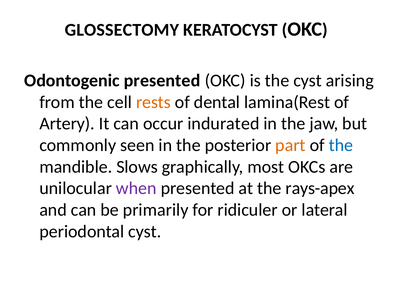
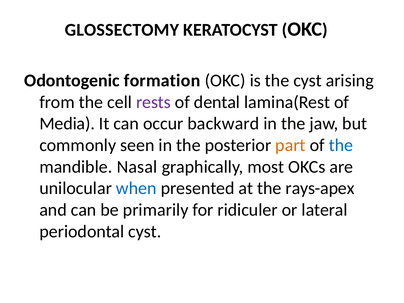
Odontogenic presented: presented -> formation (162, 81)
rests colour: orange -> purple (153, 102)
Artery: Artery -> Media (67, 124)
indurated: indurated -> backward (223, 124)
Slows: Slows -> Nasal (137, 167)
when colour: purple -> blue (136, 188)
